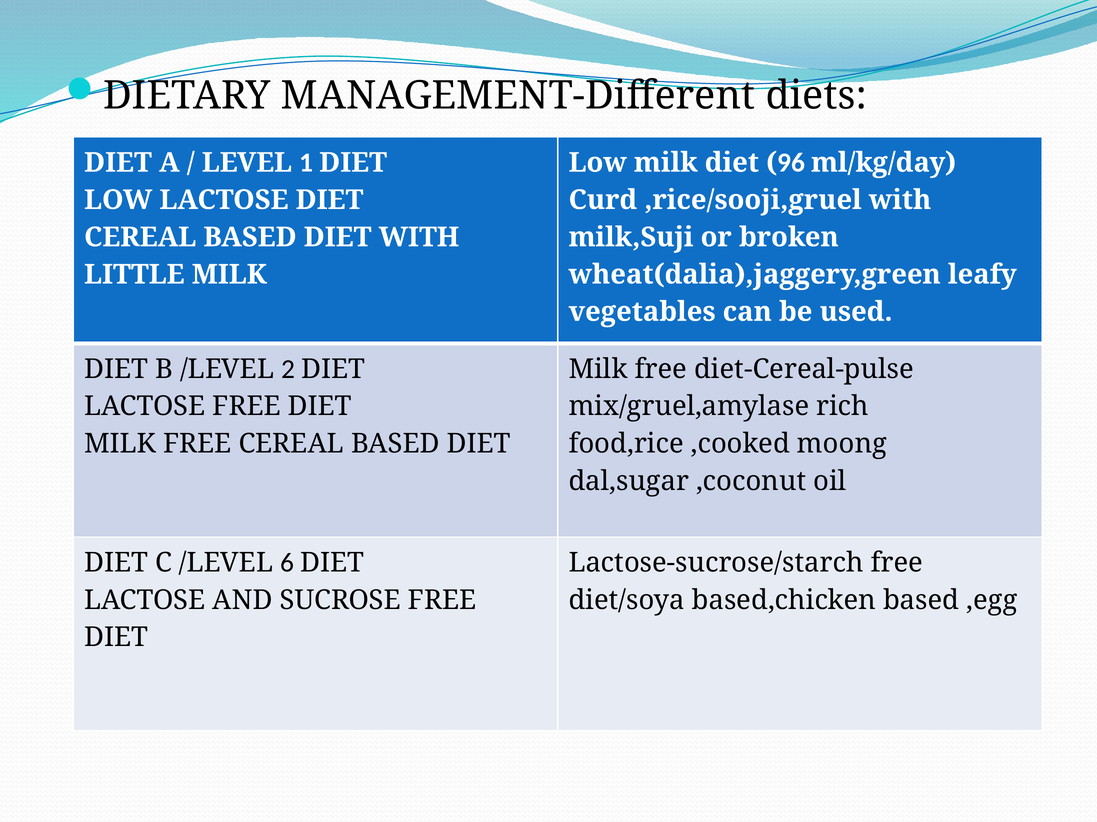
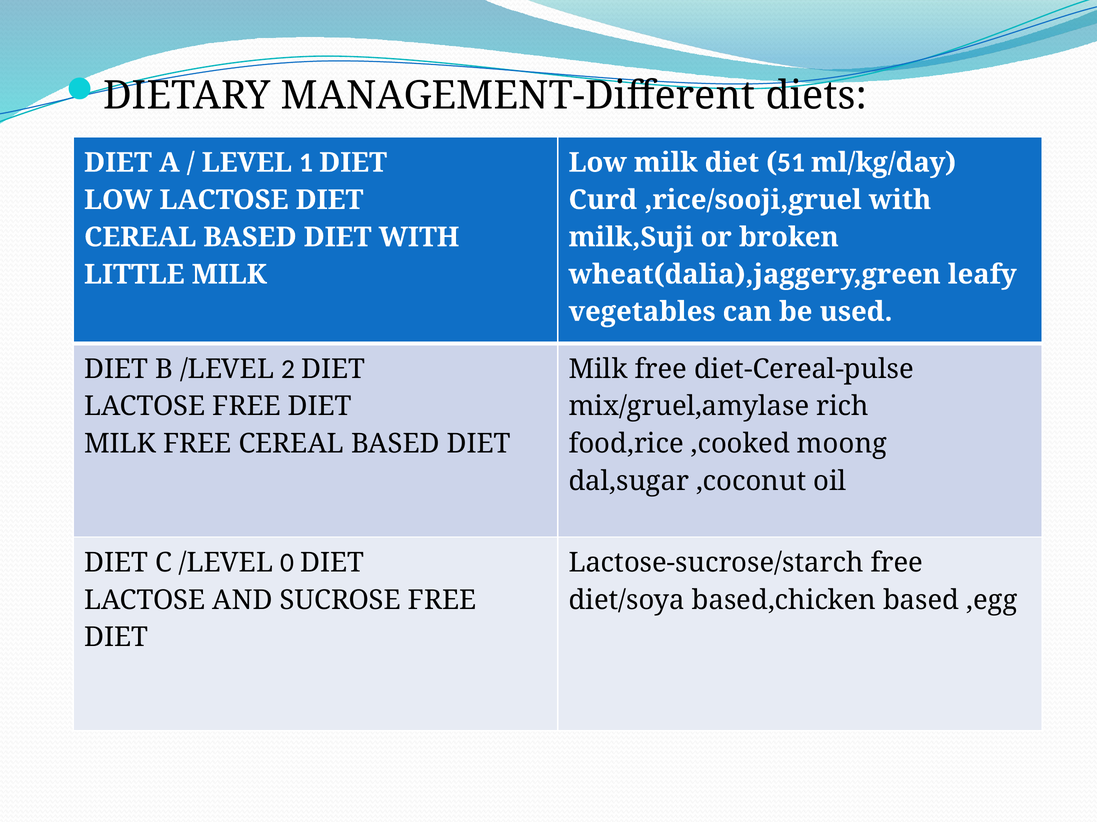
96: 96 -> 51 (791, 163)
6: 6 -> 0 (287, 563)
